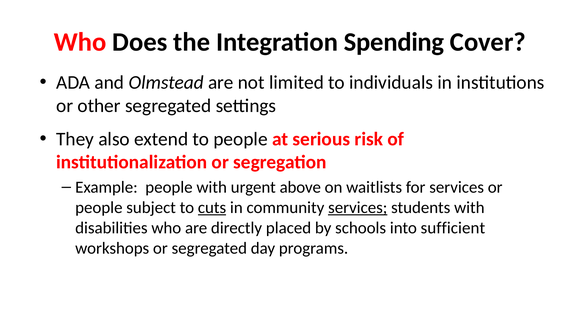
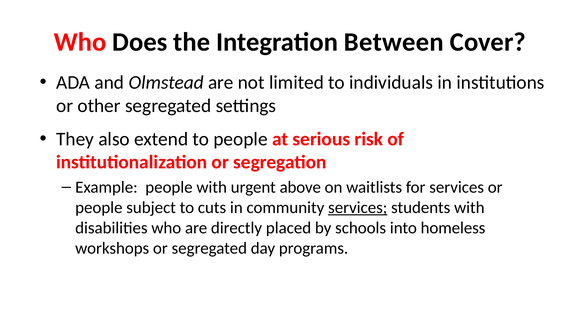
Spending: Spending -> Between (394, 42)
cuts underline: present -> none (212, 208)
sufficient: sufficient -> homeless (453, 228)
